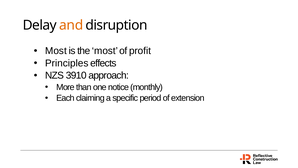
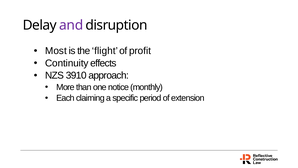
and colour: orange -> purple (71, 25)
the most: most -> flight (105, 51)
Principles: Principles -> Continuity (67, 63)
